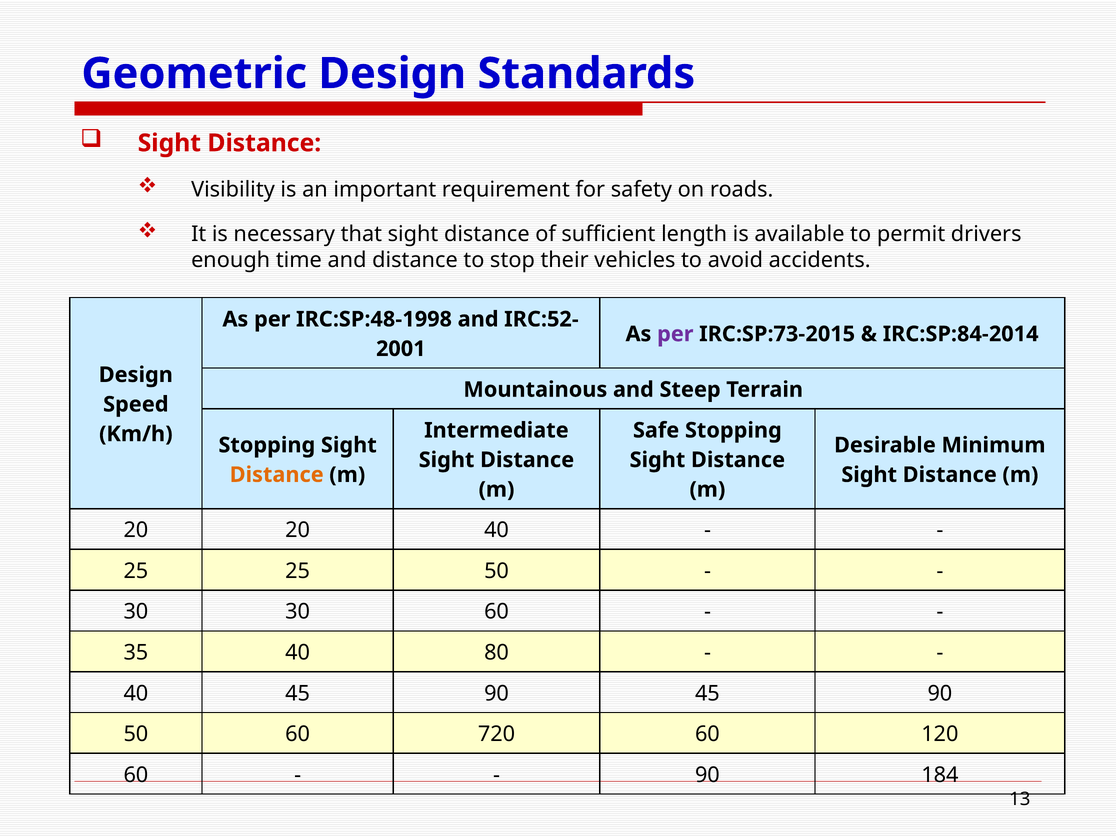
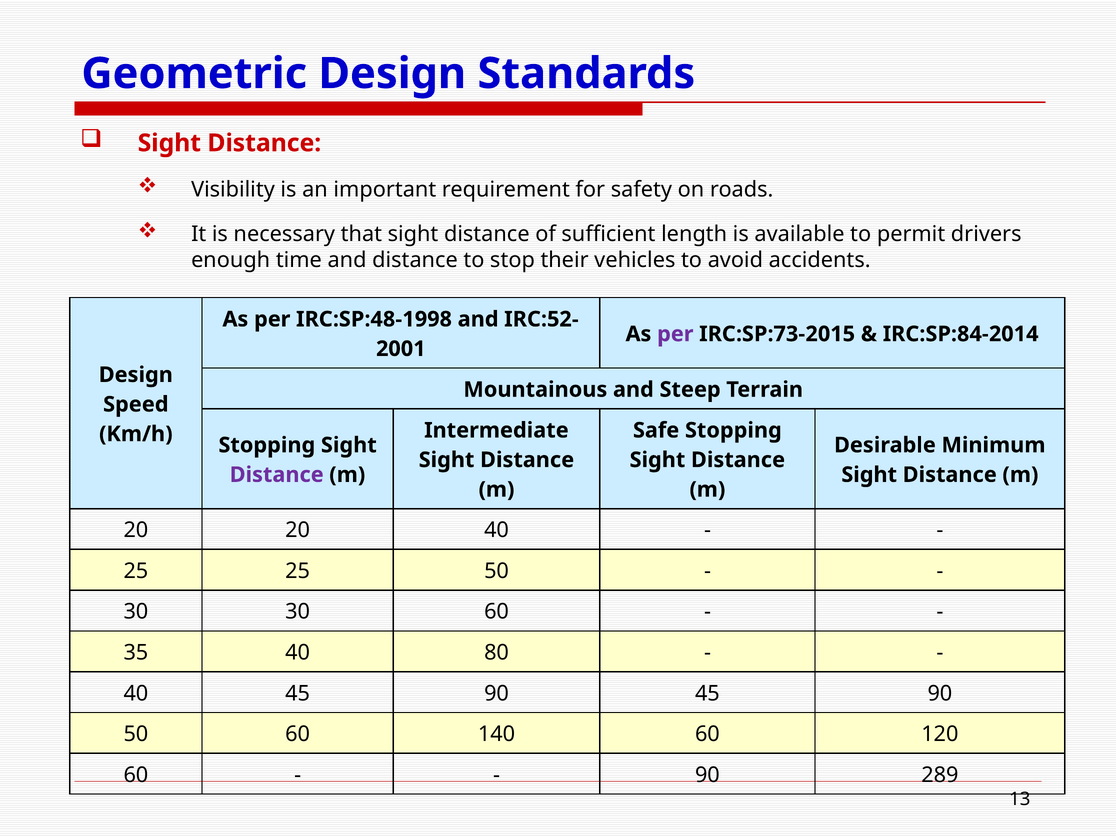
Distance colour: orange -> purple (277, 475)
720: 720 -> 140 (497, 734)
184: 184 -> 289 (940, 775)
